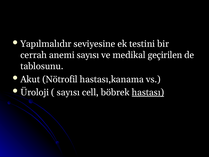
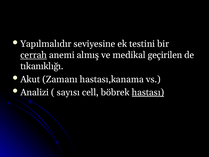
cerrah underline: none -> present (34, 55)
anemi sayısı: sayısı -> almış (88, 55)
tablosunu: tablosunu -> tıkanıklığı (42, 66)
Nötrofil: Nötrofil -> Zamanı (60, 79)
Üroloji: Üroloji -> Analizi (35, 92)
